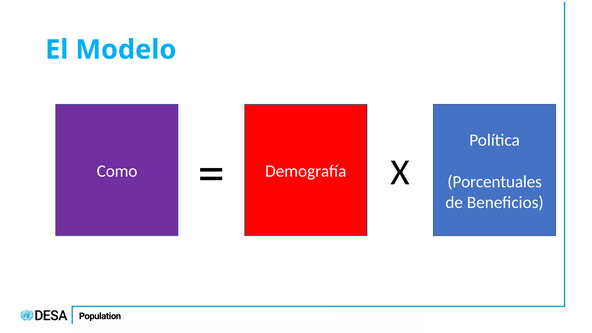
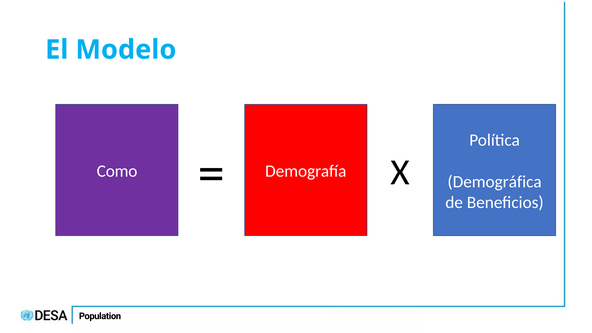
Porcentuales: Porcentuales -> Demográfica (495, 182)
